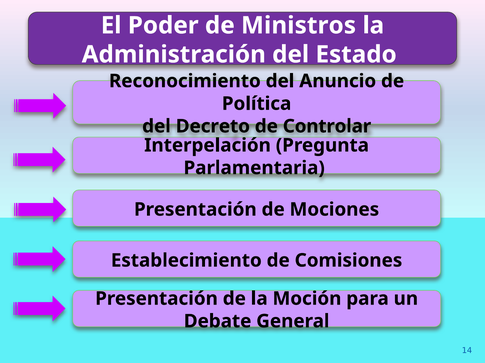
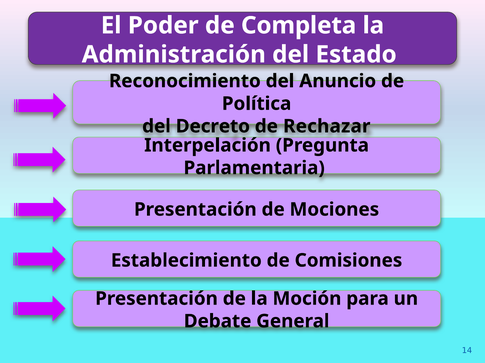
Ministros: Ministros -> Completa (299, 26)
Controlar: Controlar -> Rechazar (327, 126)
